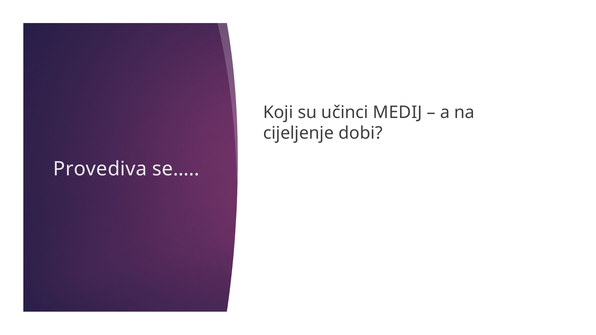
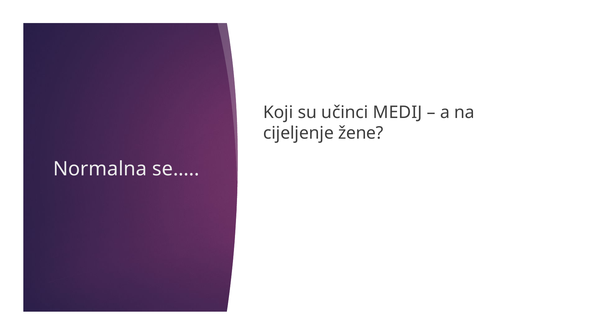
dobi: dobi -> žene (361, 133)
Provediva: Provediva -> Normalna (100, 169)
